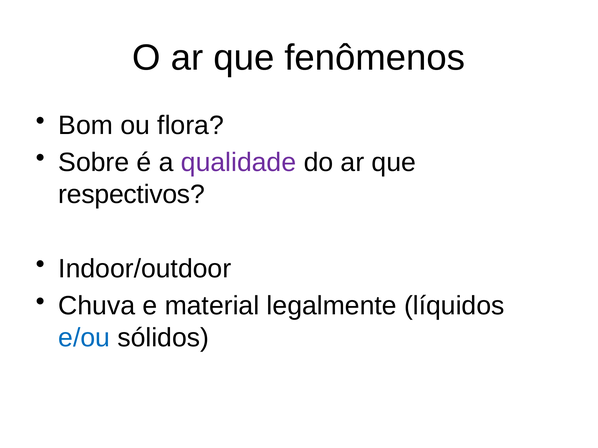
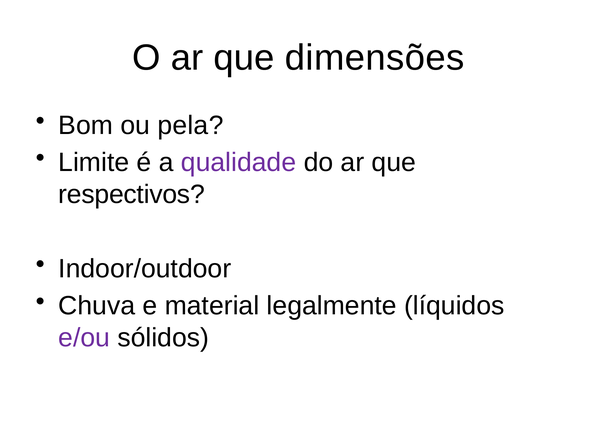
fenômenos: fenômenos -> dimensões (375, 58)
flora: flora -> pela (190, 125)
Sobre: Sobre -> Limite (94, 163)
e/ou colour: blue -> purple (84, 338)
